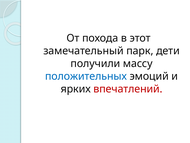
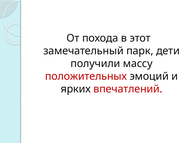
положительных colour: blue -> red (86, 76)
